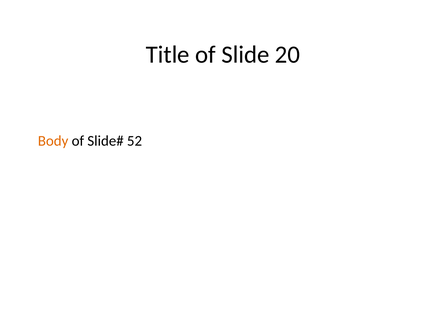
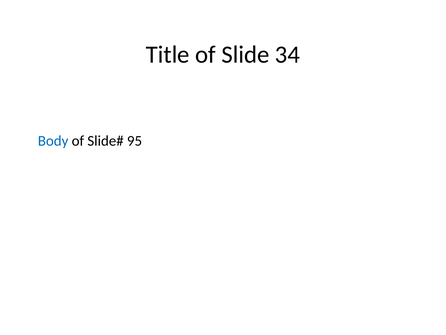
20: 20 -> 34 (287, 54)
Body colour: orange -> blue (53, 141)
52: 52 -> 95 (135, 141)
